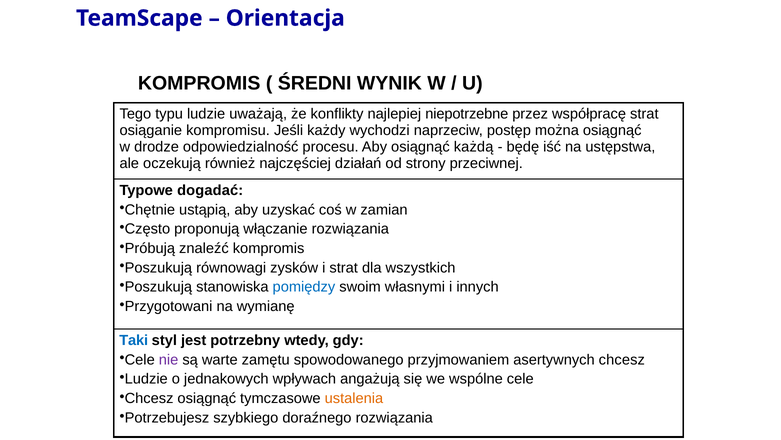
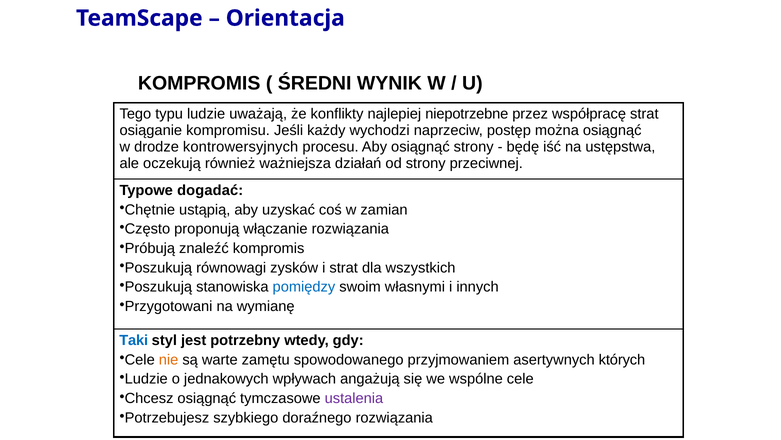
odpowiedzialność: odpowiedzialność -> kontrowersyjnych (241, 147)
osiągnąć każdą: każdą -> strony (474, 147)
najczęściej: najczęściej -> ważniejsza (295, 163)
nie colour: purple -> orange (169, 359)
asertywnych chcesz: chcesz -> których (622, 359)
ustalenia colour: orange -> purple (354, 398)
